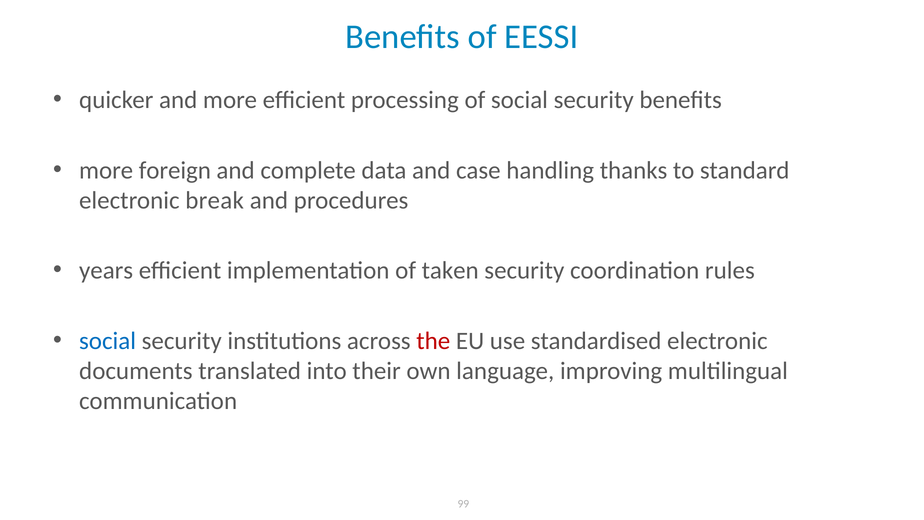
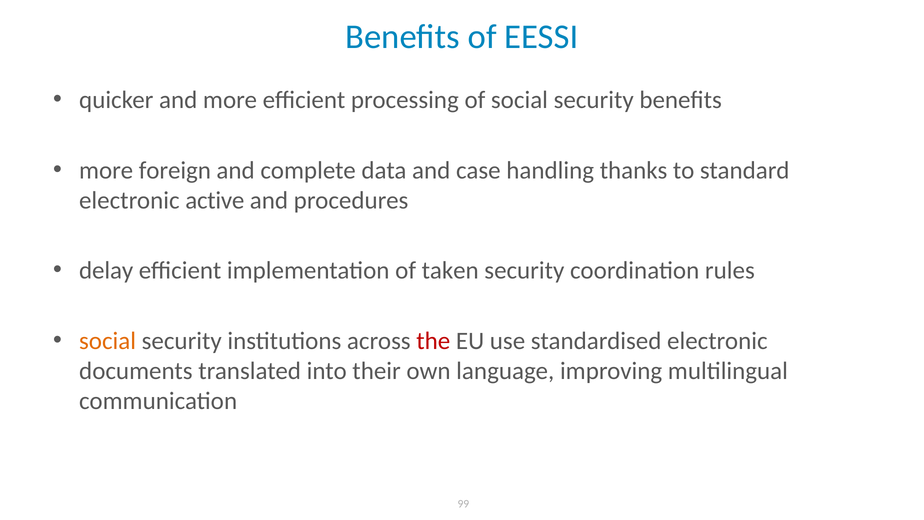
break: break -> active (215, 200)
years: years -> delay (106, 270)
social colour: blue -> orange (108, 341)
